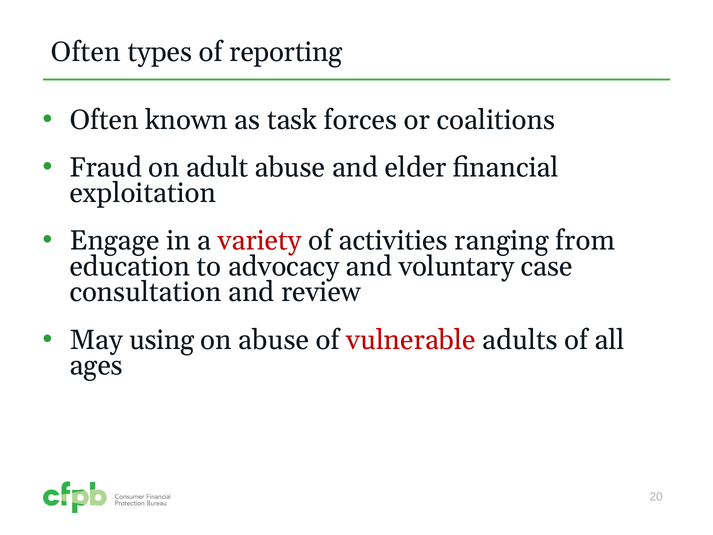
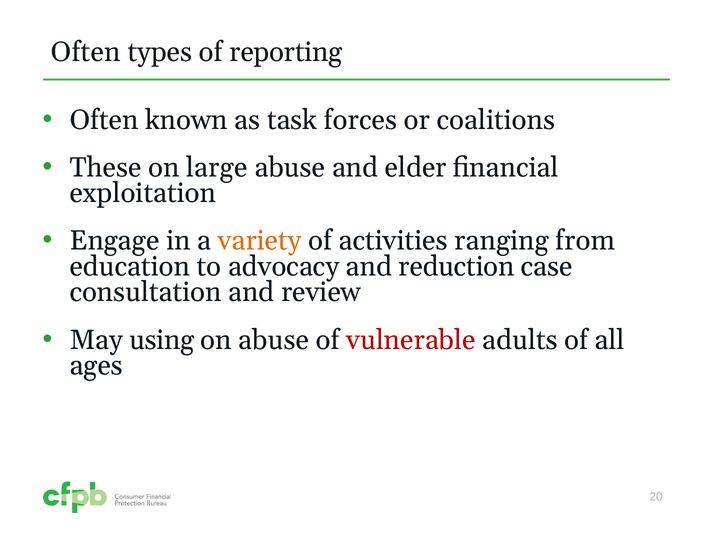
Fraud: Fraud -> These (106, 167)
adult: adult -> large (217, 167)
variety colour: red -> orange (260, 241)
voluntary: voluntary -> reduction (456, 266)
